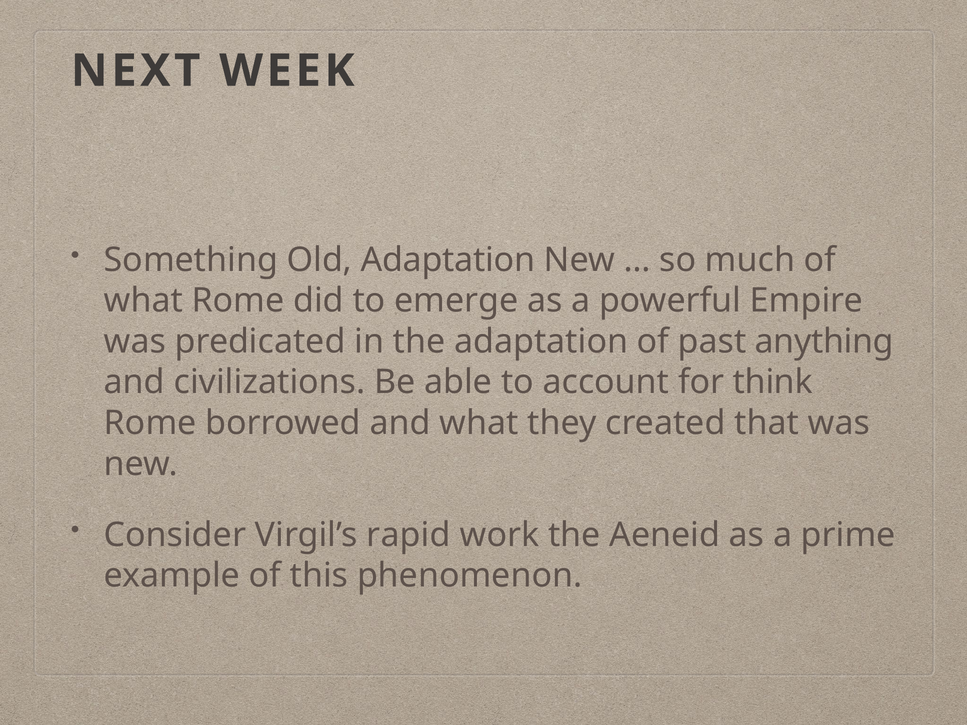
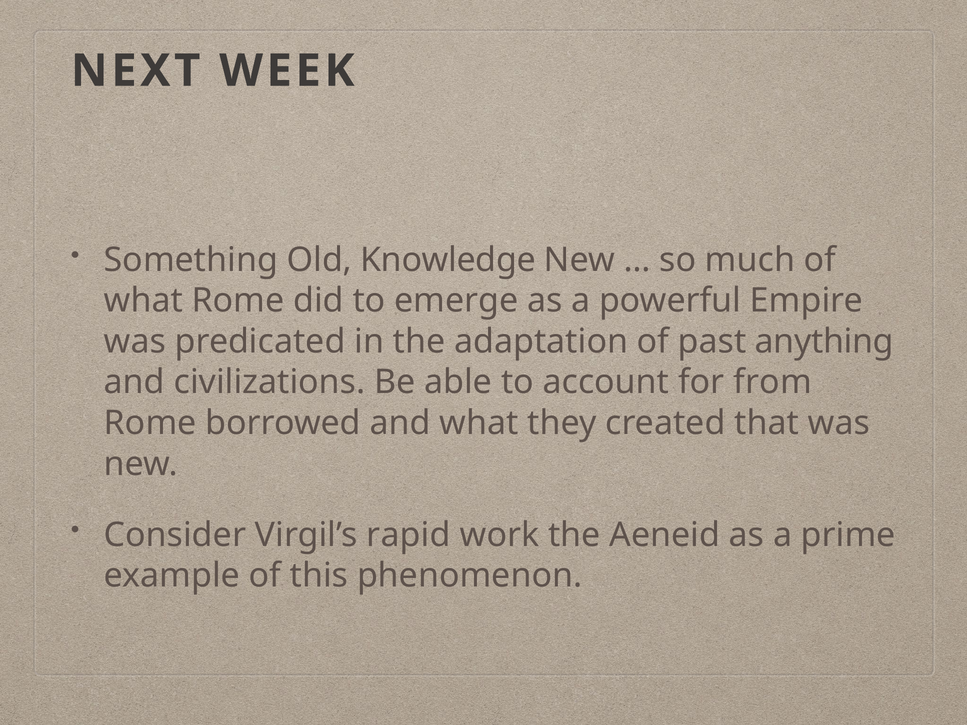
Old Adaptation: Adaptation -> Knowledge (448, 260)
think: think -> from (773, 382)
